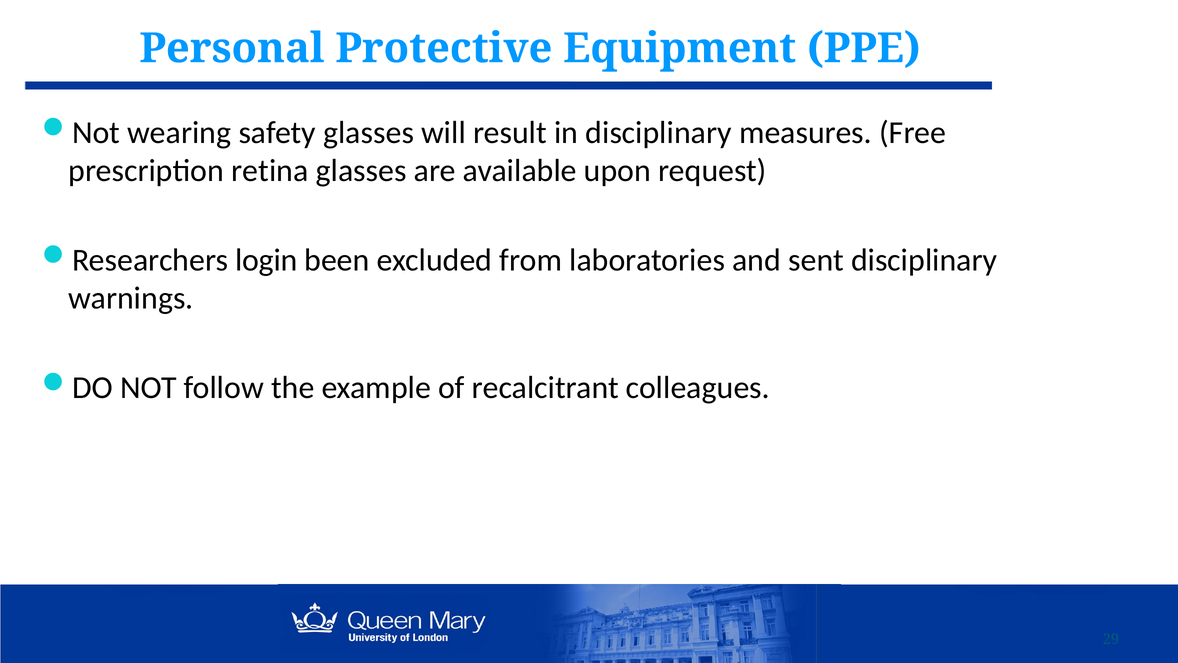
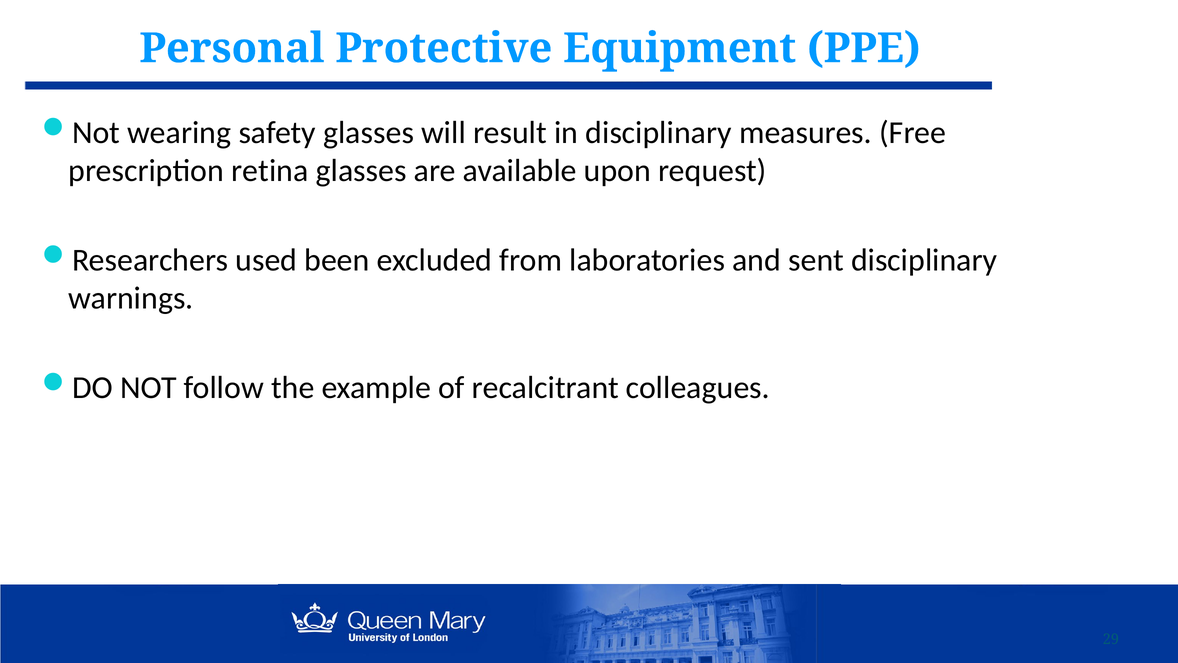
login: login -> used (266, 260)
